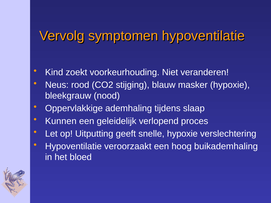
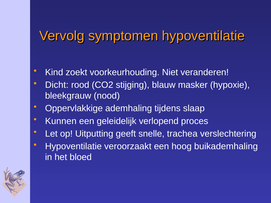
Neus: Neus -> Dicht (57, 85)
snelle hypoxie: hypoxie -> trachea (182, 134)
